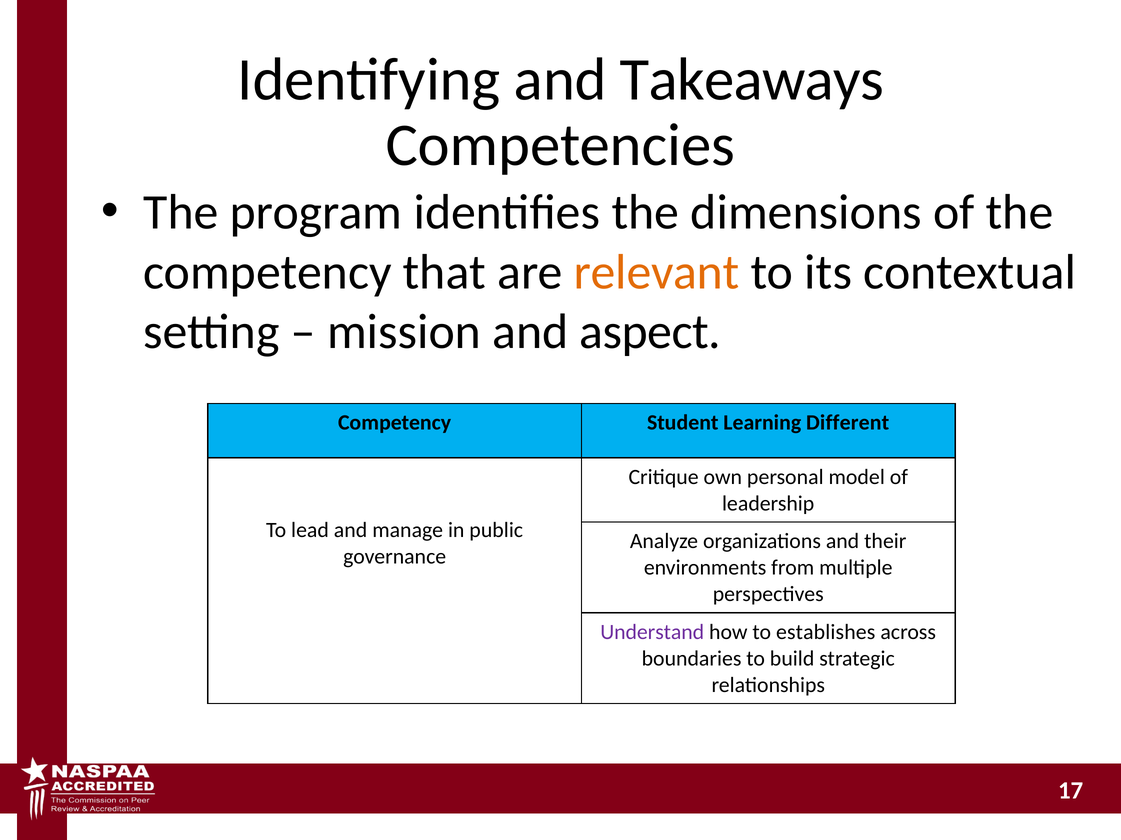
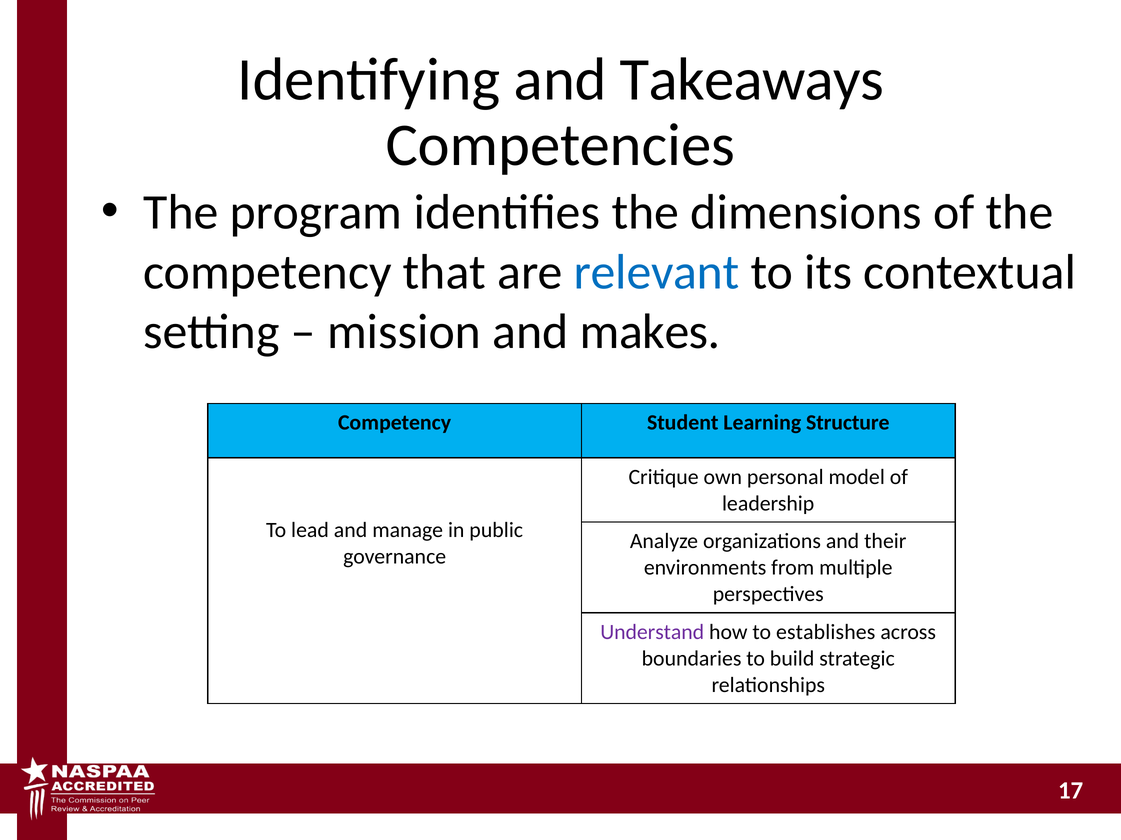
relevant colour: orange -> blue (657, 273)
aspect: aspect -> makes (650, 332)
Different: Different -> Structure (848, 423)
